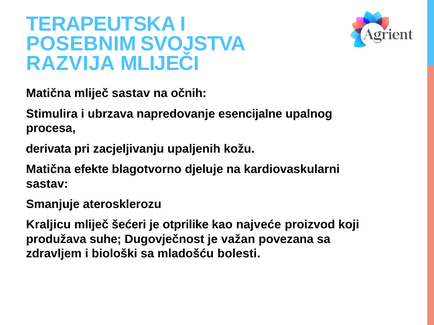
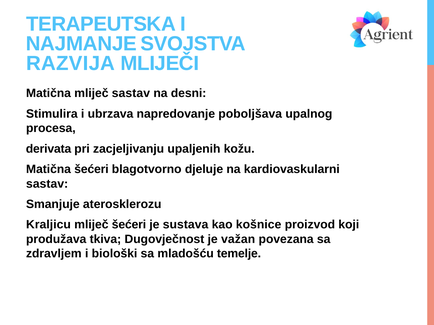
POSEBNIM: POSEBNIM -> NAJMANJE (81, 44)
očnih: očnih -> desni (189, 93)
esencijalne: esencijalne -> poboljšava (250, 114)
Matična efekte: efekte -> šećeri (91, 169)
otprilike: otprilike -> sustava (186, 225)
najveće: najveće -> košnice (259, 225)
suhe: suhe -> tkiva (105, 240)
bolesti: bolesti -> temelje (239, 254)
